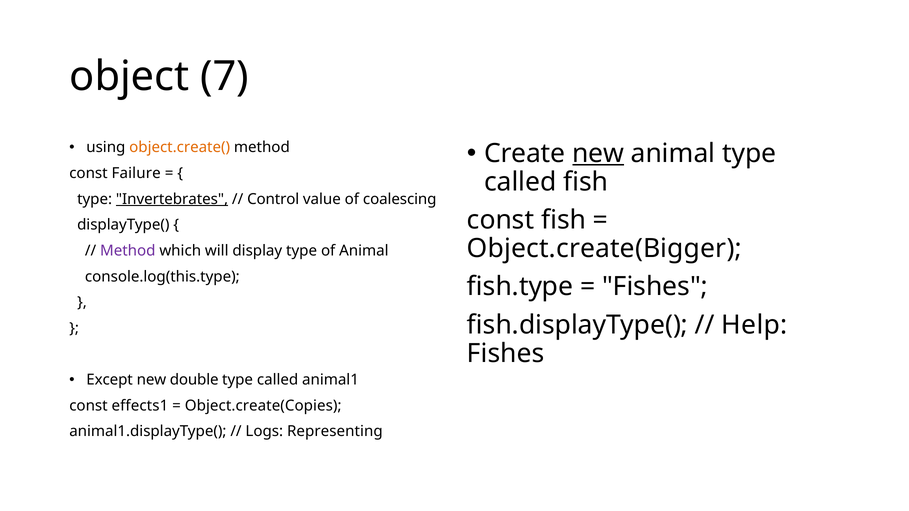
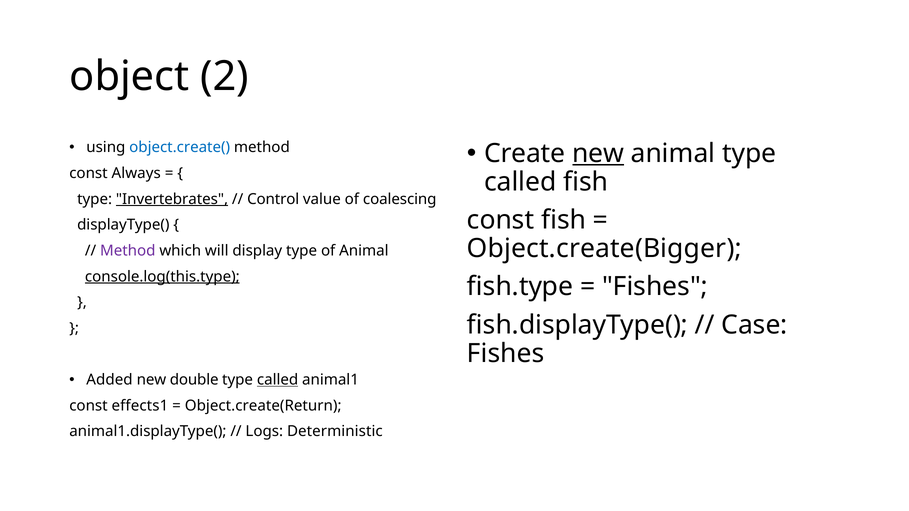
7: 7 -> 2 (225, 76)
object.create( colour: orange -> blue (180, 148)
Failure: Failure -> Always (136, 173)
console.log(this.type underline: none -> present (162, 277)
Help: Help -> Case (754, 325)
Except: Except -> Added (110, 380)
called underline: none -> present (278, 380)
Object.create(Copies: Object.create(Copies -> Object.create(Return (263, 406)
Representing: Representing -> Deterministic (335, 432)
